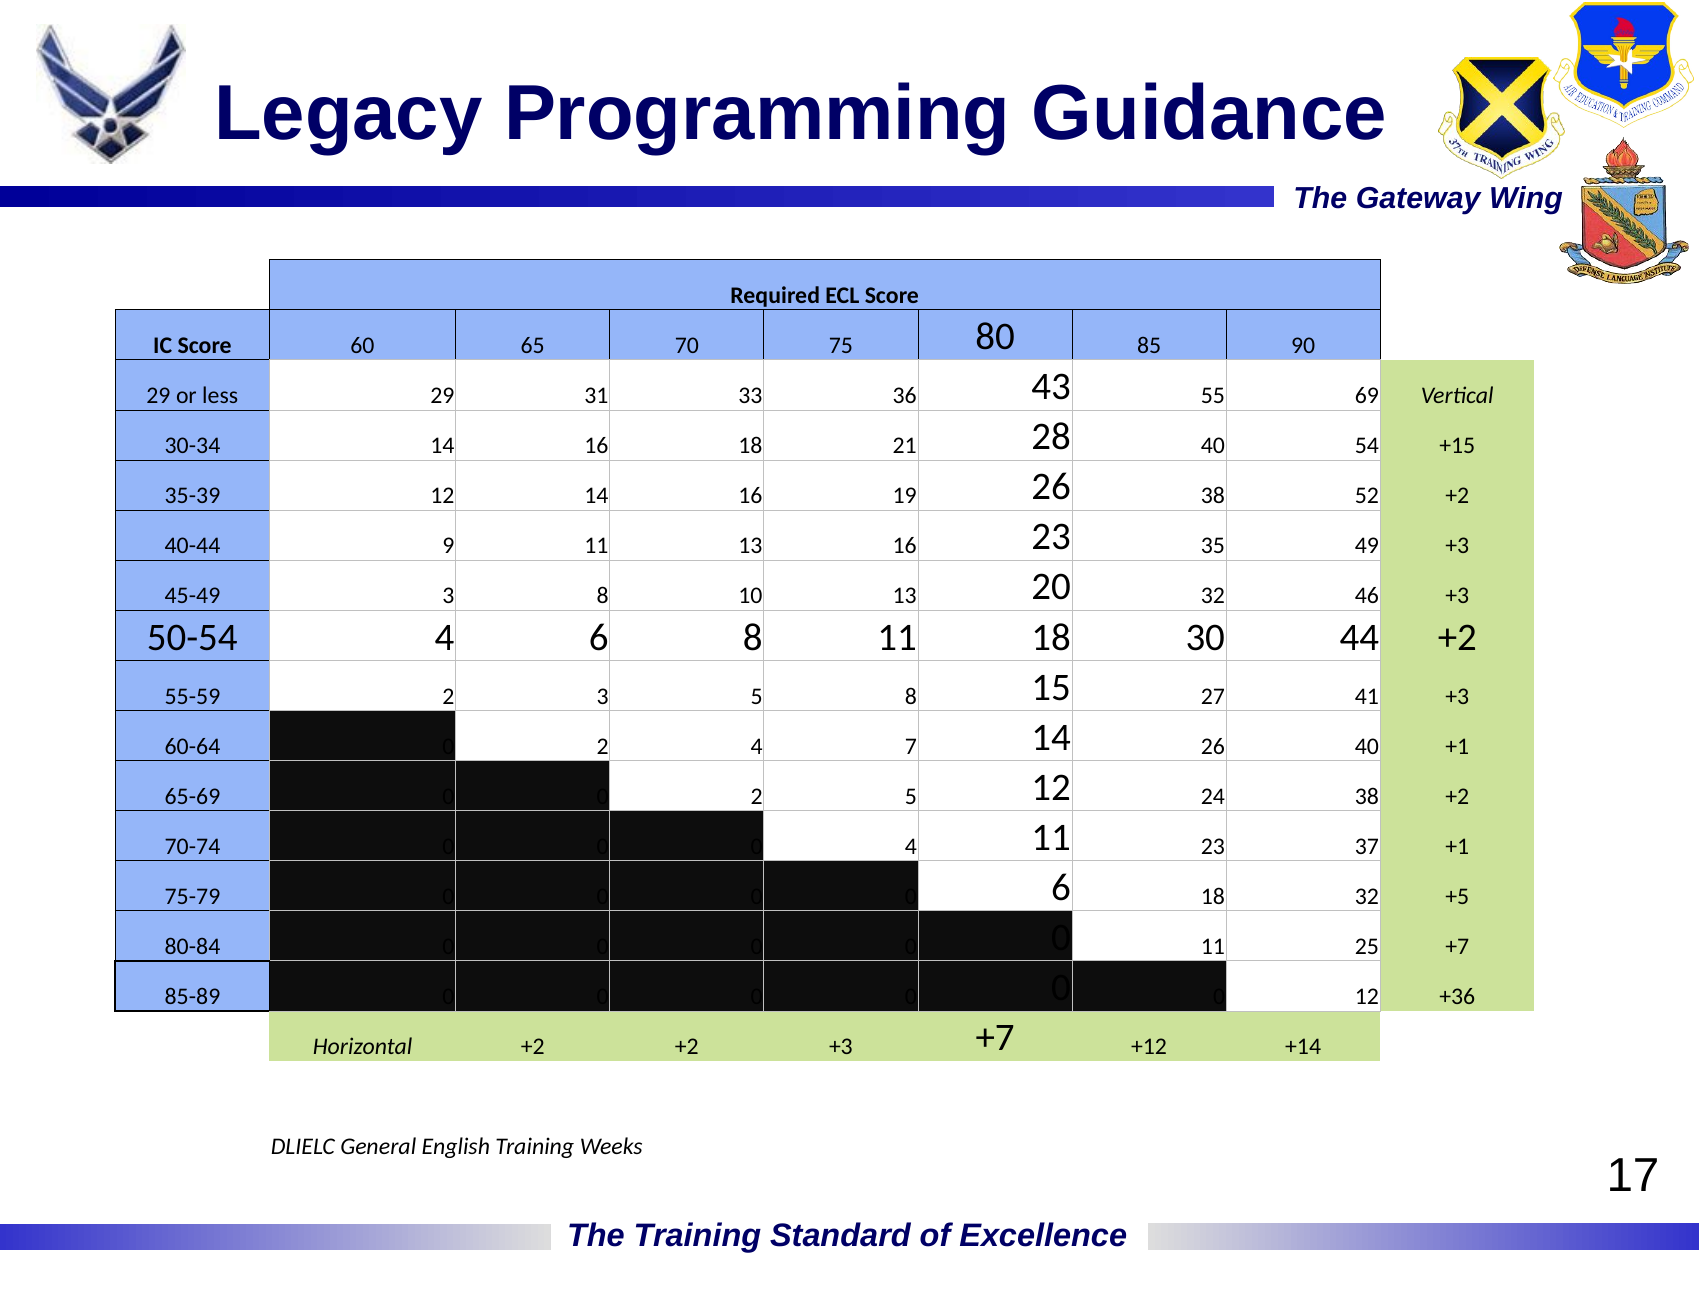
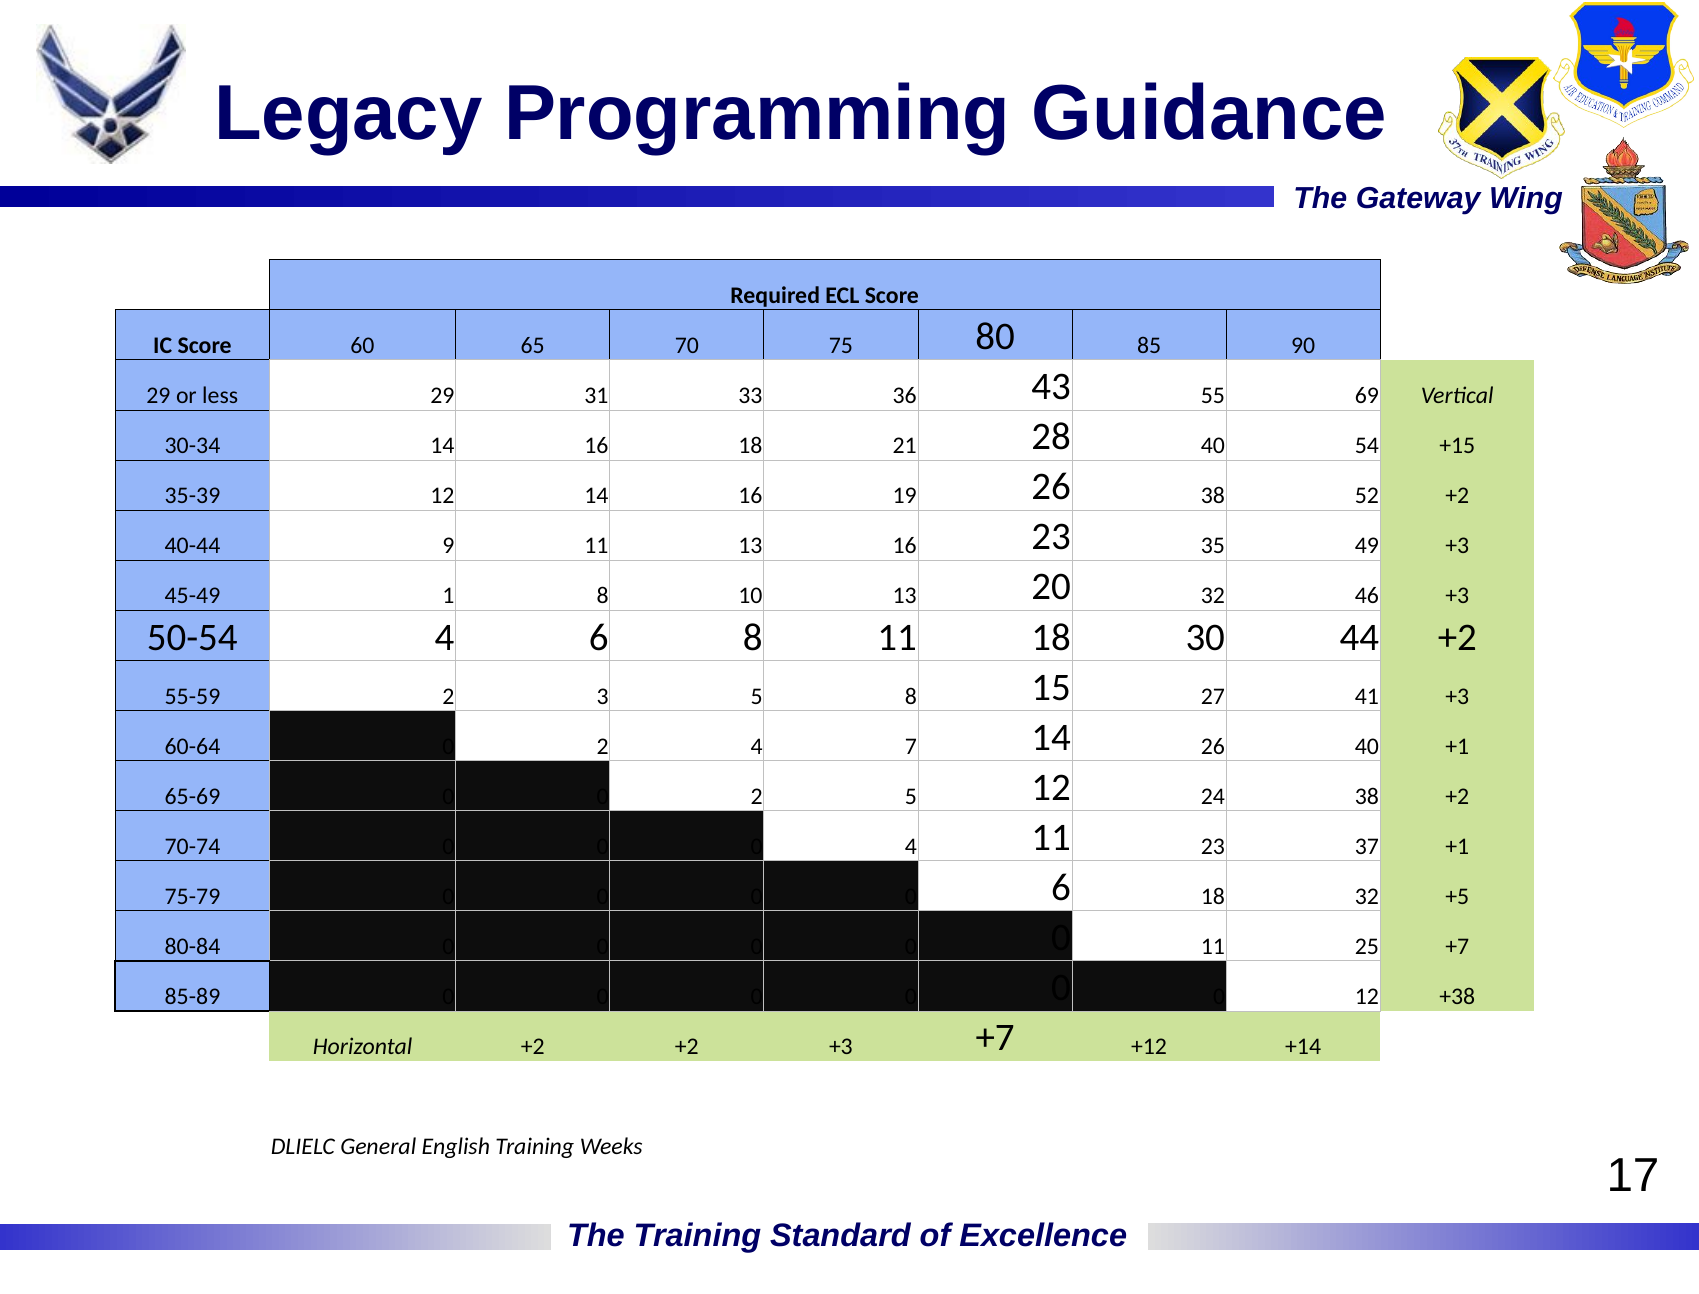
45-49 3: 3 -> 1 (449, 596)
+36: +36 -> +38 (1457, 997)
